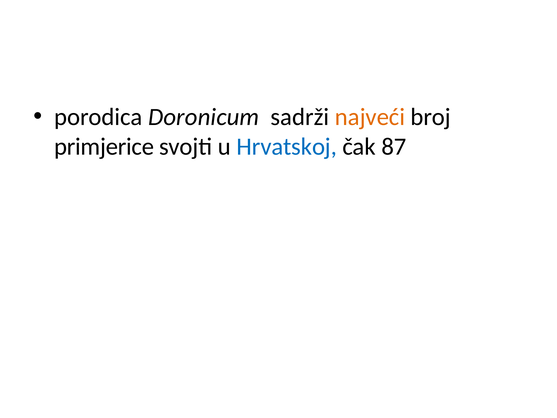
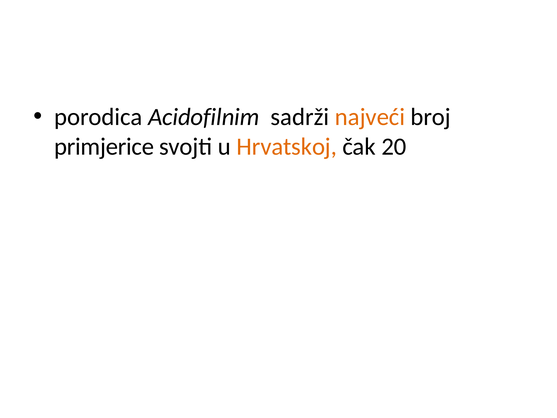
Doronicum: Doronicum -> Acidofilnim (204, 117)
Hrvatskoj colour: blue -> orange (287, 147)
87: 87 -> 20 (394, 147)
